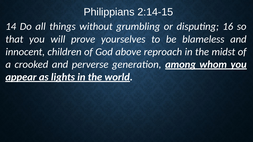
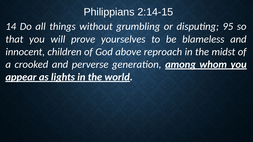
16: 16 -> 95 (228, 27)
